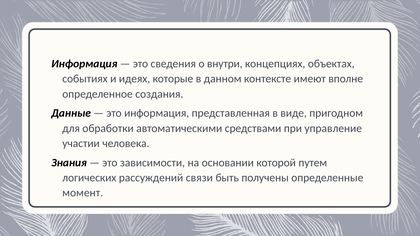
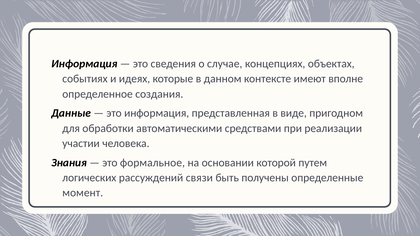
внутри: внутри -> случае (225, 64)
управление: управление -> реализации (333, 128)
зависимости: зависимости -> формальное (152, 163)
